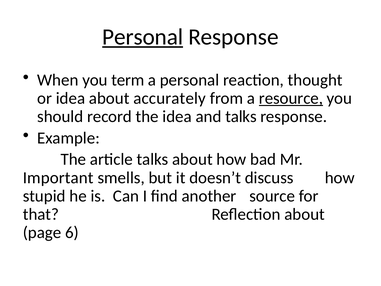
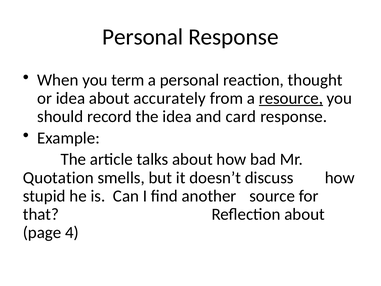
Personal underline: present -> none (143, 37)
and talks: talks -> card (241, 117)
Important: Important -> Quotation (58, 178)
6: 6 -> 4 (72, 232)
